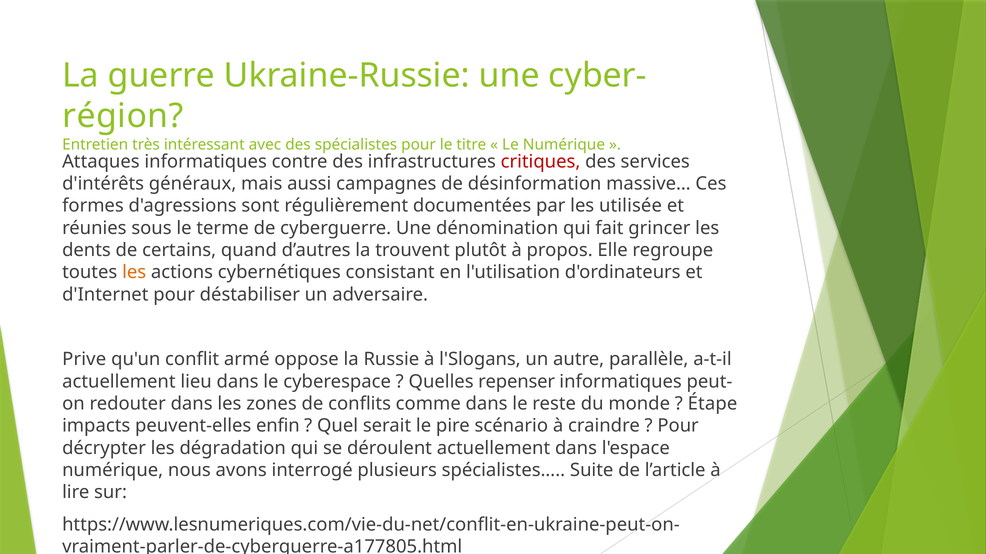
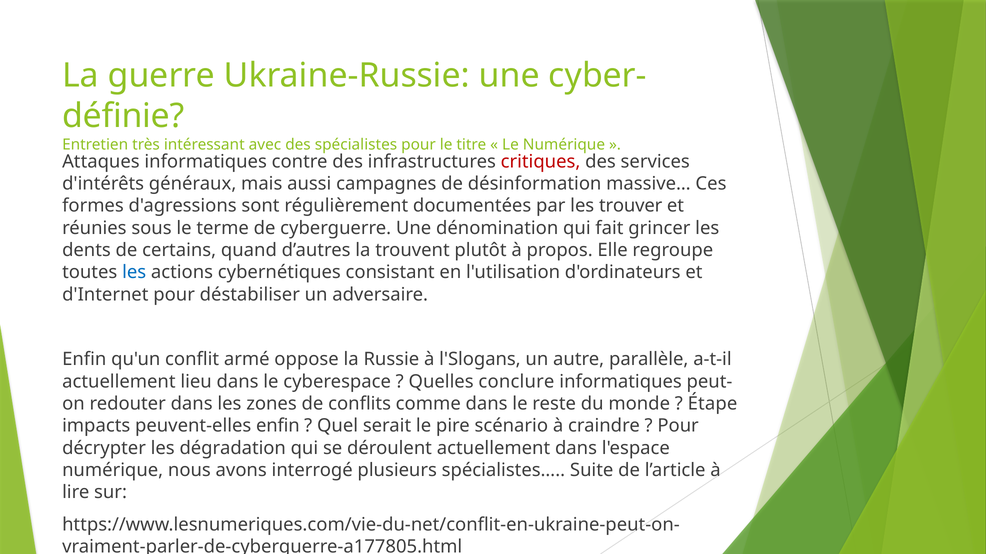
région: région -> définie (123, 116)
utilisée: utilisée -> trouver (631, 206)
les colour: orange -> blue (134, 273)
Prive: Prive -> Enfin (84, 360)
repenser: repenser -> conclure (516, 382)
